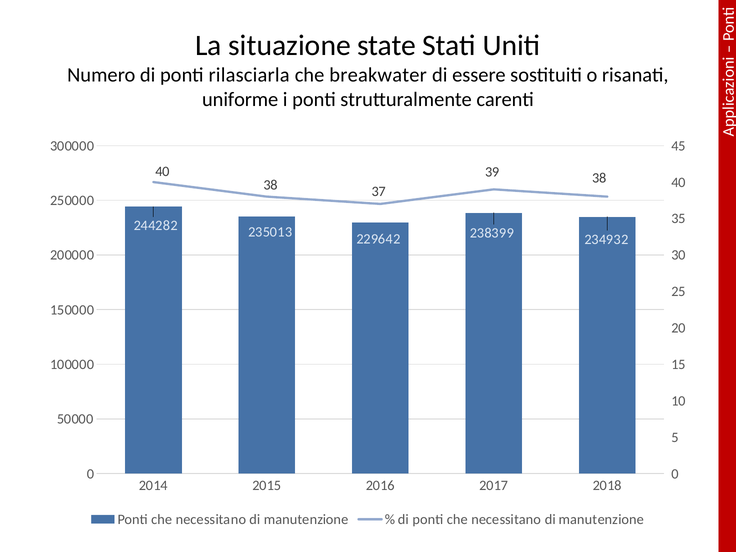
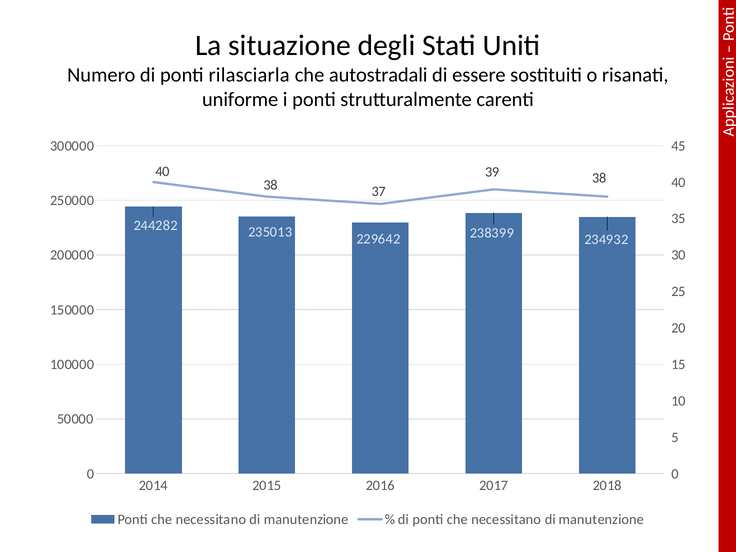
state: state -> degli (386, 46)
breakwater: breakwater -> autostradali (378, 75)
